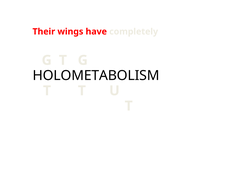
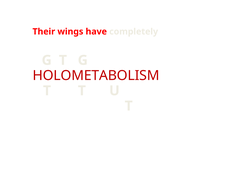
HOLOMETABOLISM colour: black -> red (96, 76)
